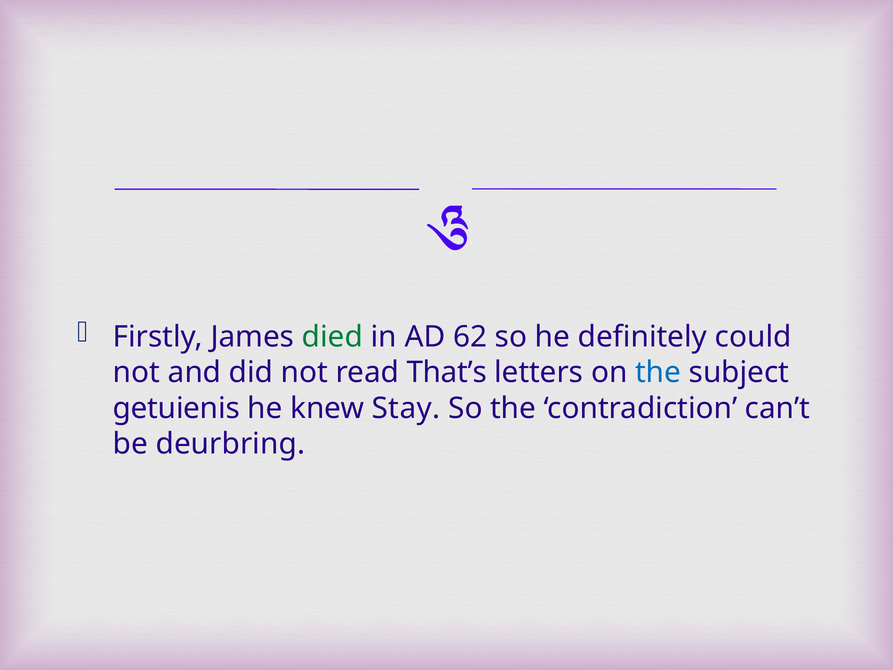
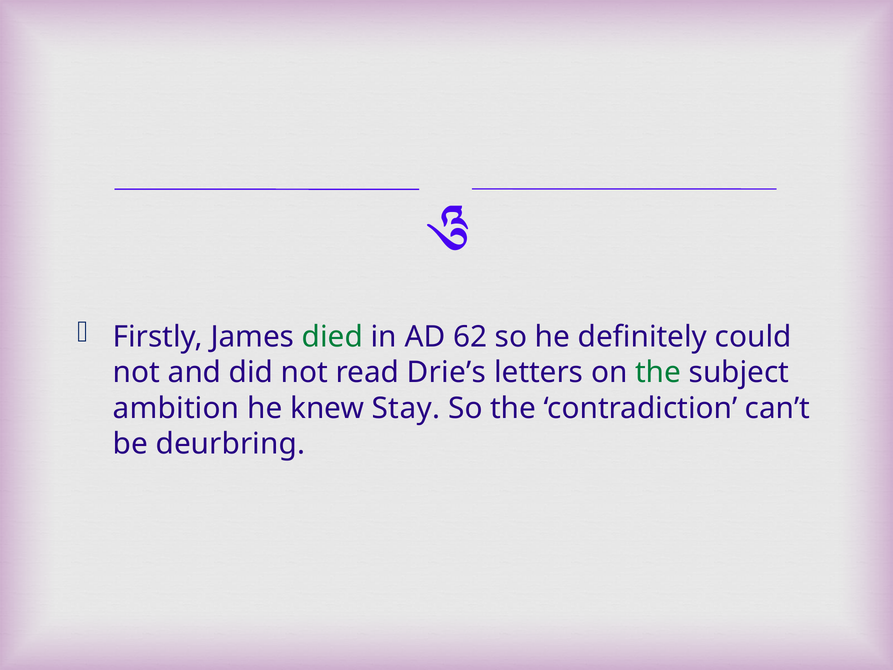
That’s: That’s -> Drie’s (447, 372)
the colour: blue -> green (658, 372)
getuienis: getuienis -> ambition (176, 408)
